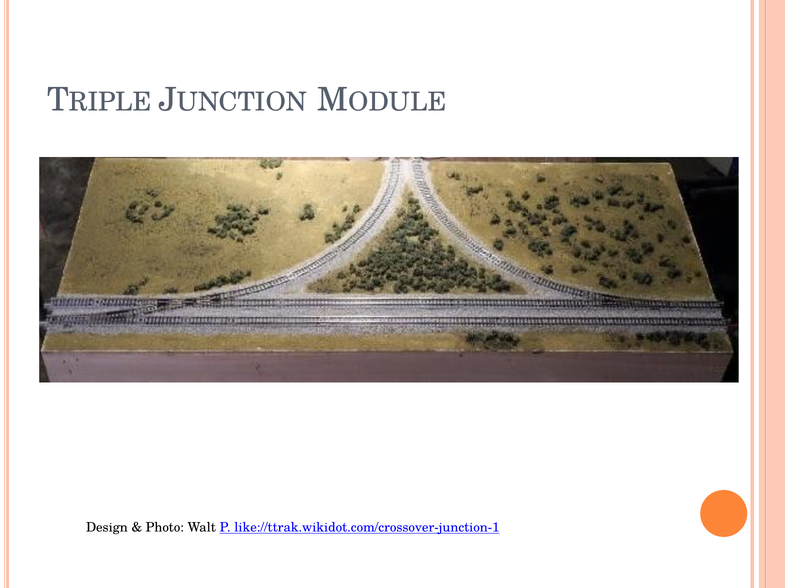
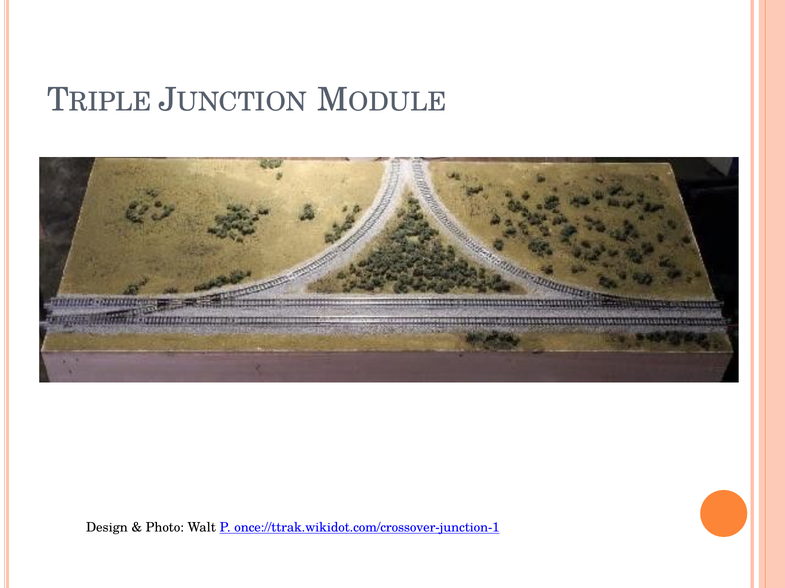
like://ttrak.wikidot.com/crossover-junction-1: like://ttrak.wikidot.com/crossover-junction-1 -> once://ttrak.wikidot.com/crossover-junction-1 (367, 528)
